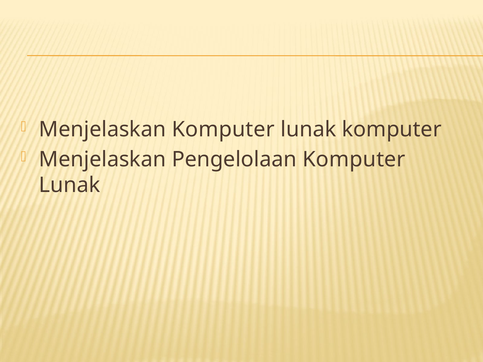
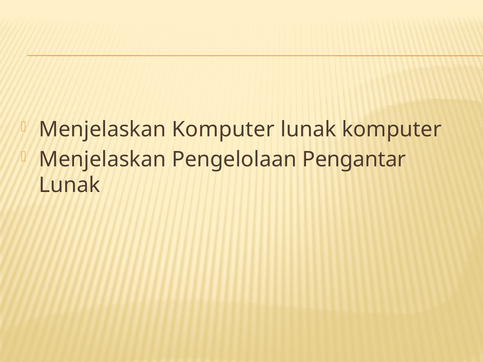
Pengelolaan Komputer: Komputer -> Pengantar (354, 160)
